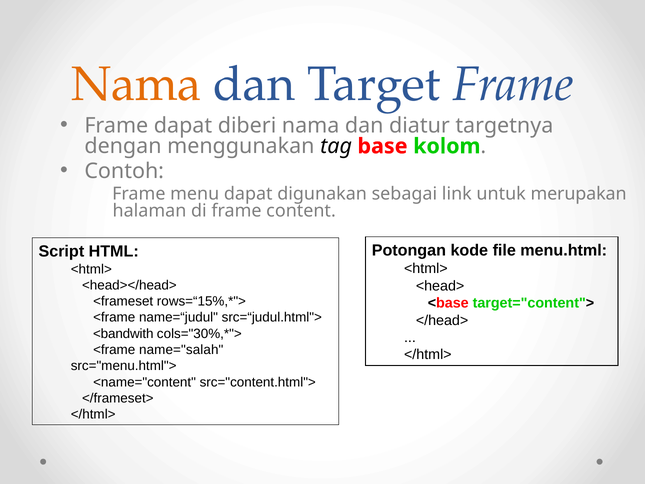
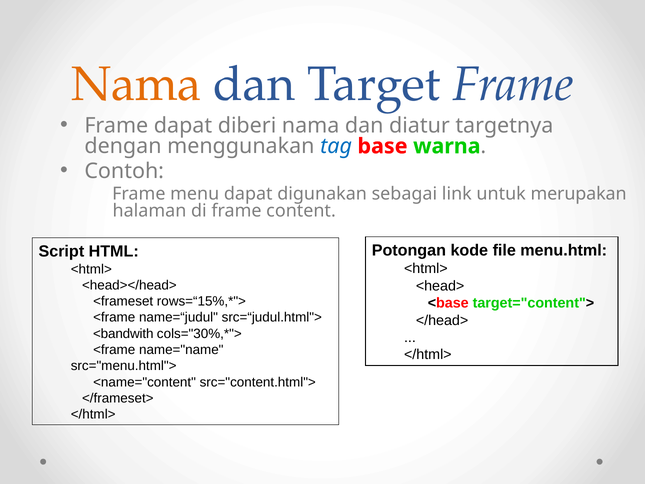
tag colour: black -> blue (336, 146)
kolom: kolom -> warna (447, 146)
name="salah: name="salah -> name="name (181, 350)
